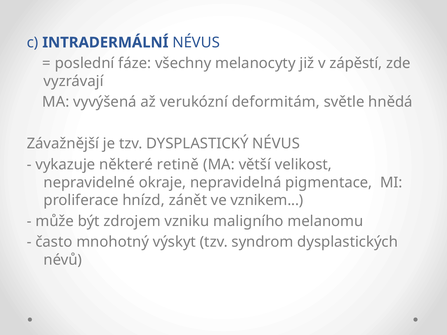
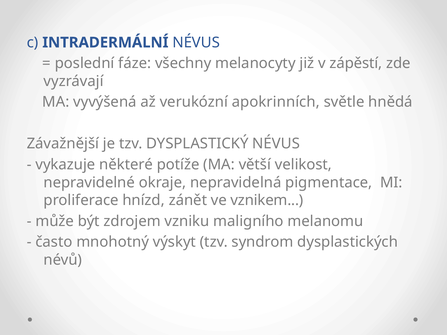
deformitám: deformitám -> apokrinních (276, 102)
retině: retině -> potíže (178, 165)
